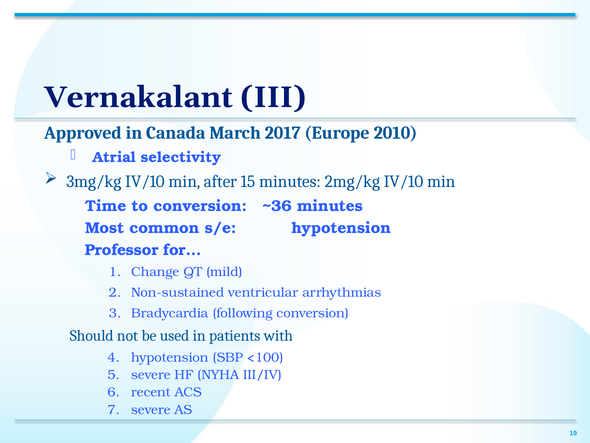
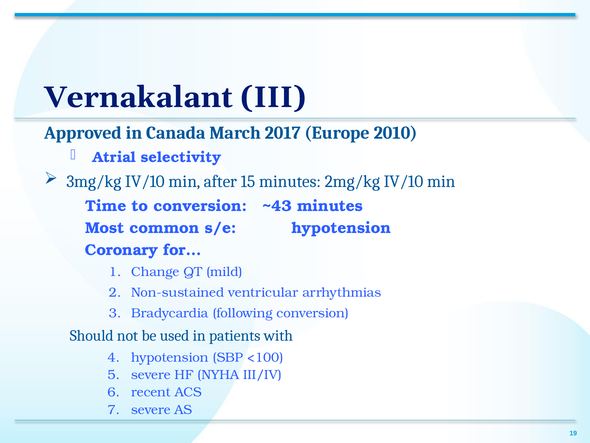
~36: ~36 -> ~43 (277, 206)
Professor: Professor -> Coronary (122, 250)
